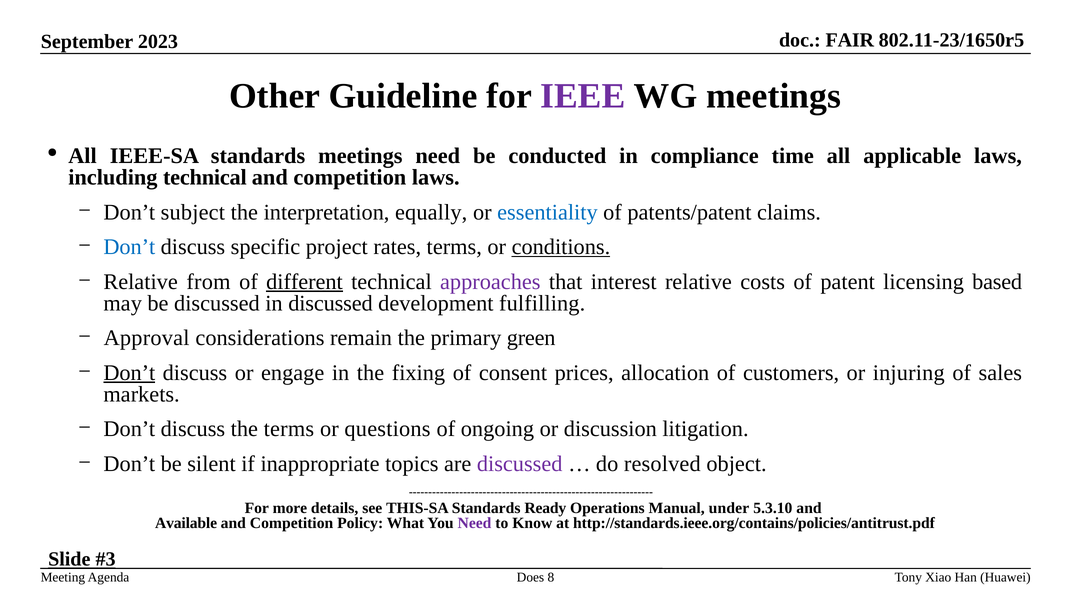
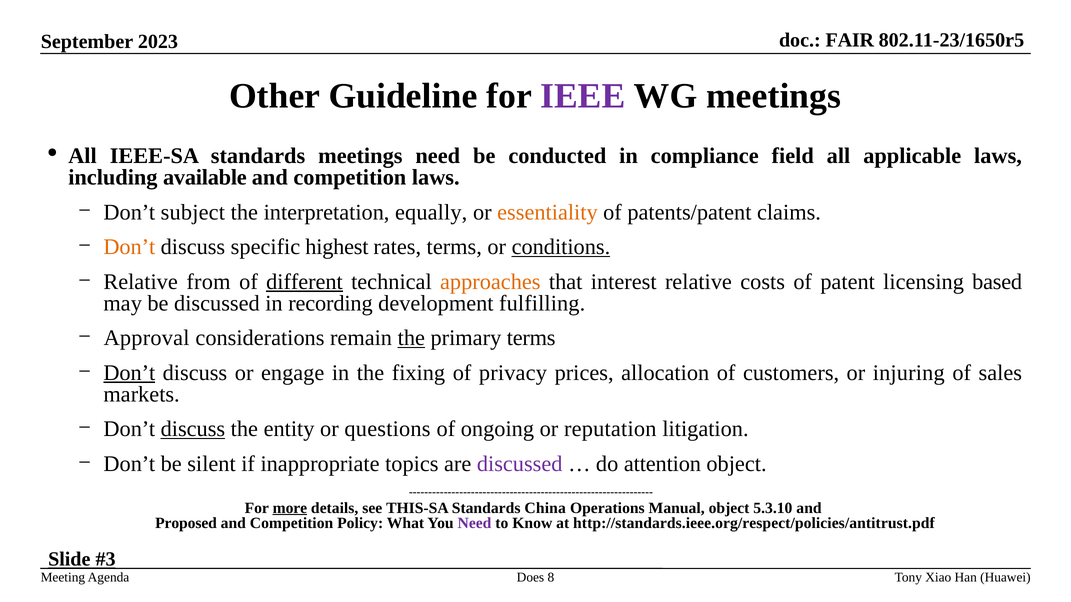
time: time -> field (793, 156)
including technical: technical -> available (205, 178)
essentiality colour: blue -> orange (547, 212)
Don’t colour: blue -> orange (129, 247)
project: project -> highest (337, 247)
approaches colour: purple -> orange (490, 282)
in discussed: discussed -> recording (330, 303)
the underline: none -> present (411, 338)
primary green: green -> terms (531, 338)
consent: consent -> privacy (513, 373)
discuss underline: none -> present (193, 429)
the terms: terms -> entity (289, 429)
discussion: discussion -> reputation (610, 429)
resolved: resolved -> attention (662, 464)
more underline: none -> present (290, 508)
Ready: Ready -> China (545, 508)
Manual under: under -> object (729, 508)
Available: Available -> Proposed (186, 523)
http://standards.ieee.org/contains/policies/antitrust.pdf: http://standards.ieee.org/contains/policies/antitrust.pdf -> http://standards.ieee.org/respect/policies/antitrust.pdf (754, 523)
